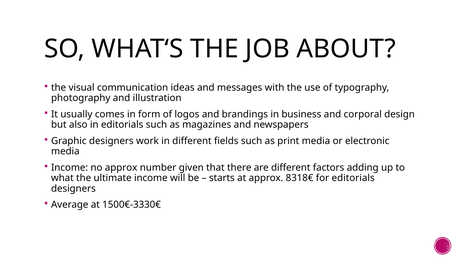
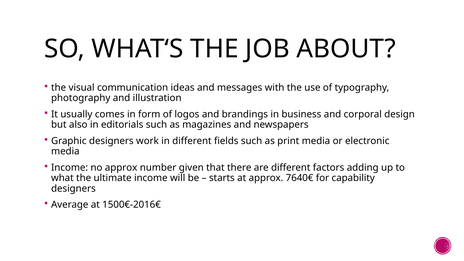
8318€: 8318€ -> 7640€ (300, 178)
for editorials: editorials -> capability (353, 178)
1500€-3330€: 1500€-3330€ -> 1500€-2016€ (132, 205)
